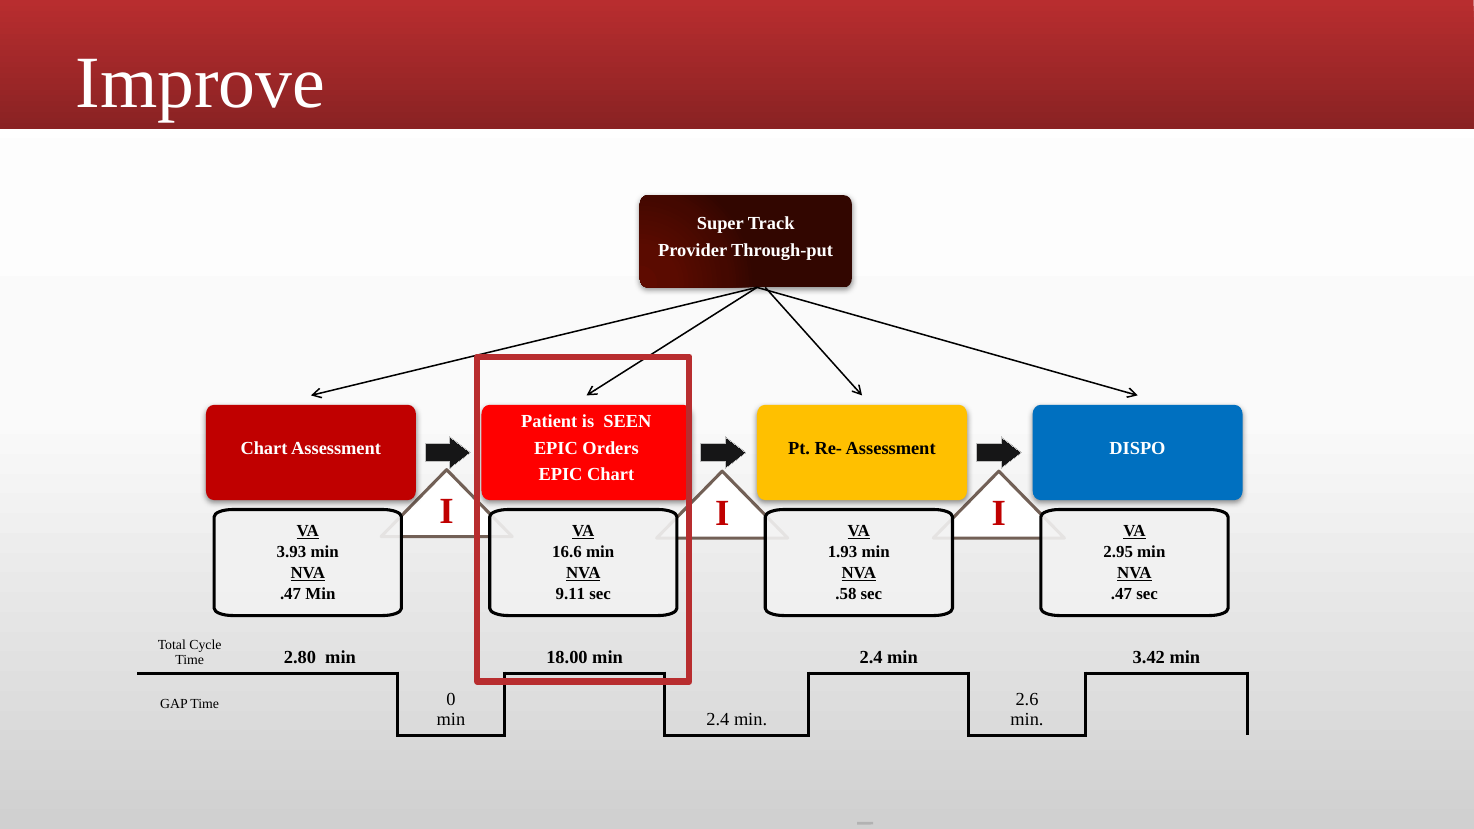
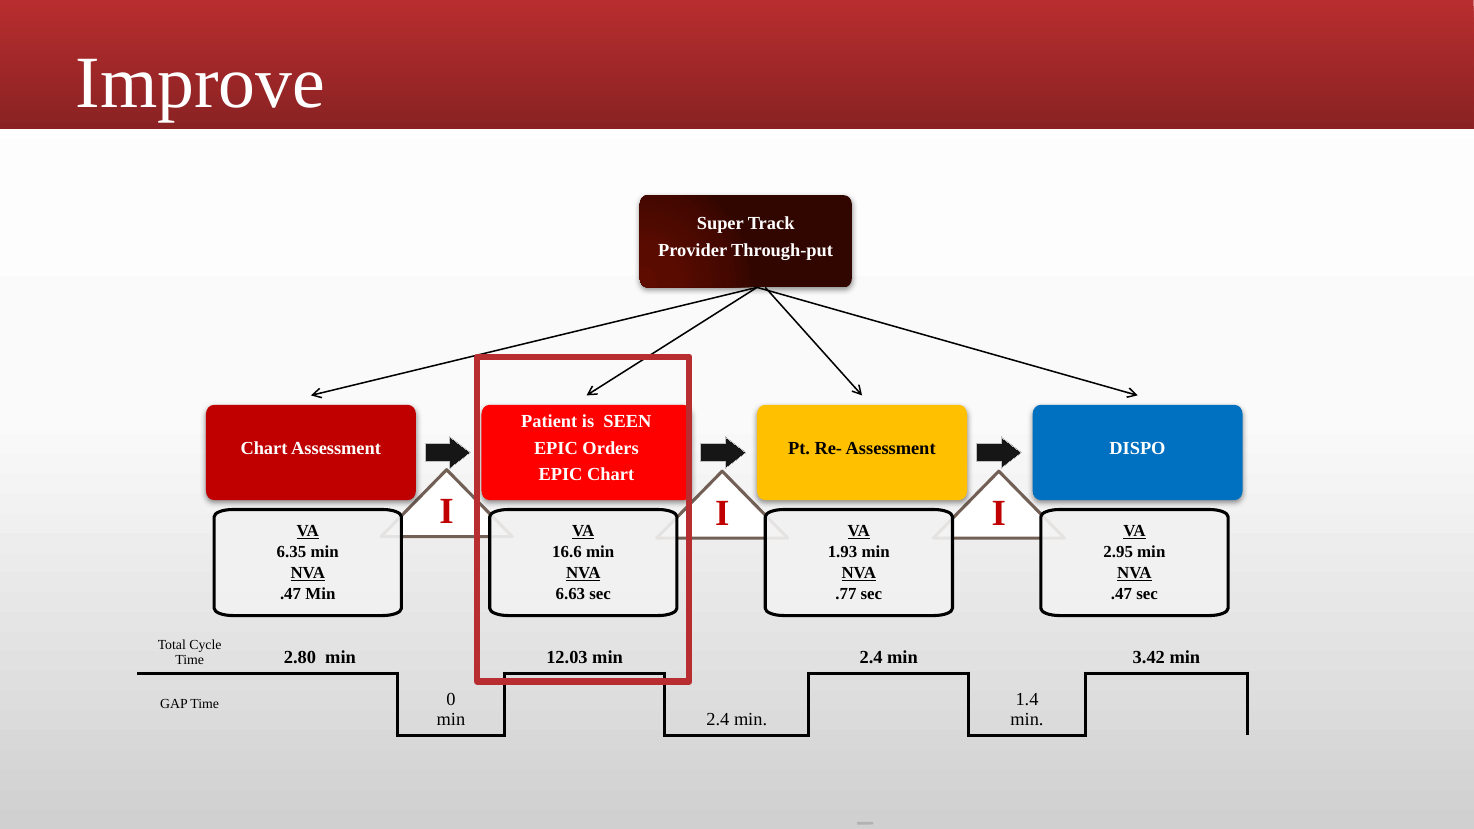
3.93: 3.93 -> 6.35 (291, 552)
9.11: 9.11 -> 6.63 (570, 594)
.58: .58 -> .77 (846, 594)
18.00: 18.00 -> 12.03 (567, 657)
2.6: 2.6 -> 1.4 (1027, 699)
